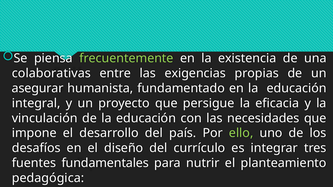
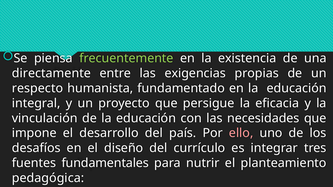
colaborativas: colaborativas -> directamente (51, 73)
asegurar: asegurar -> respecto (38, 88)
ello colour: light green -> pink (241, 133)
